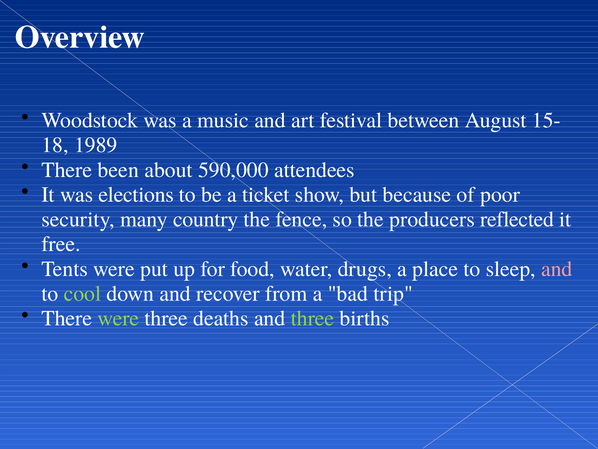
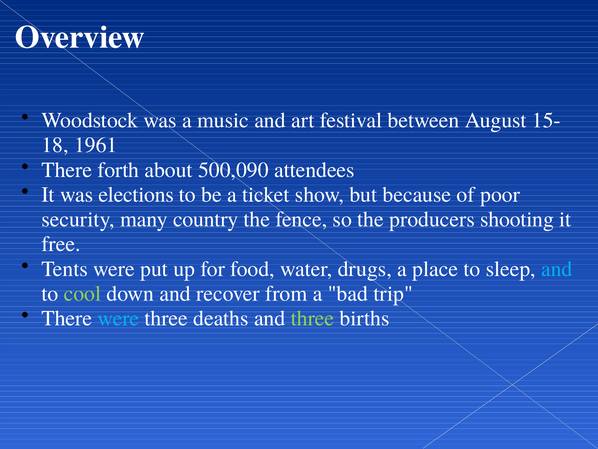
1989: 1989 -> 1961 (96, 145)
been: been -> forth (118, 170)
590,000: 590,000 -> 500,090 (233, 170)
reflected: reflected -> shooting (517, 219)
and colour: pink -> light blue (557, 269)
were colour: light green -> light blue (118, 318)
